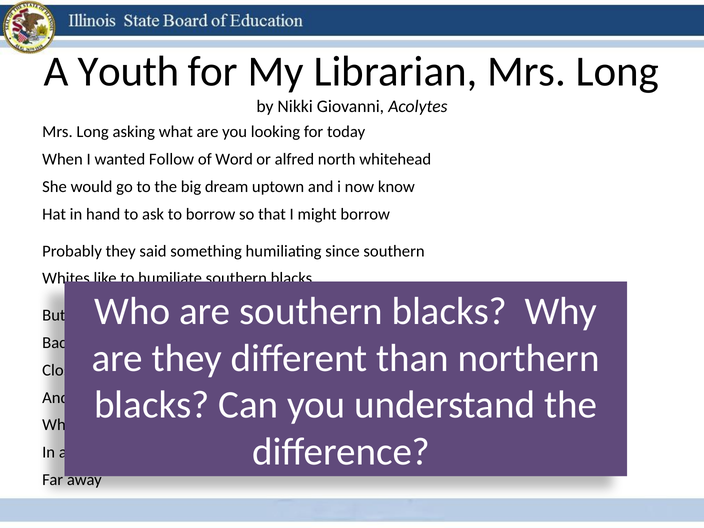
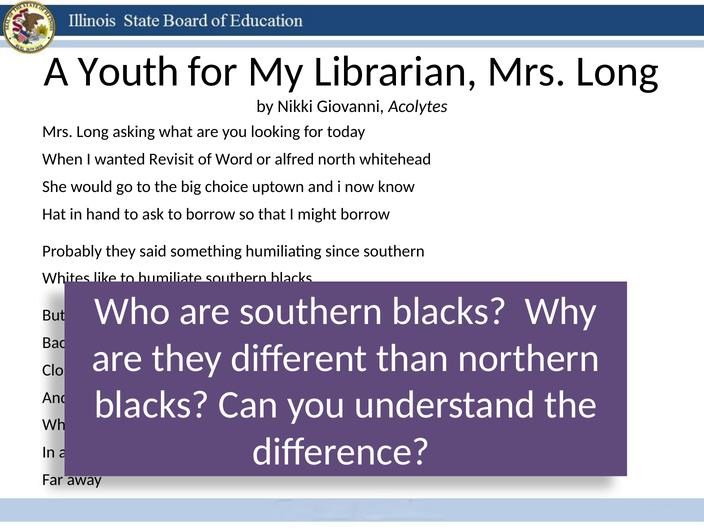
Follow: Follow -> Revisit (172, 159)
big dream: dream -> choice (227, 187)
